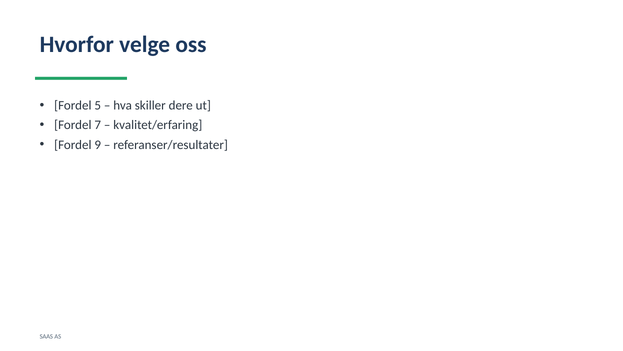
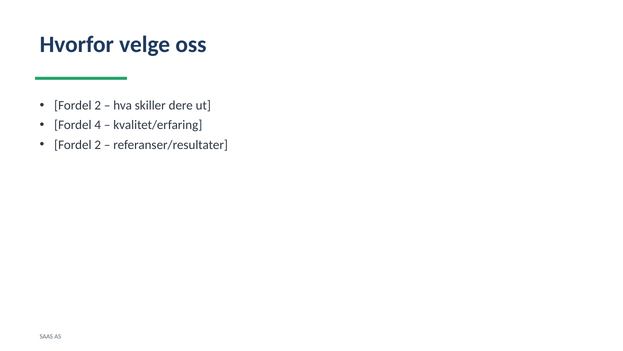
5: 5 -> 2 (98, 106)
7: 7 -> 4 (98, 125)
9: 9 -> 2 (98, 144)
